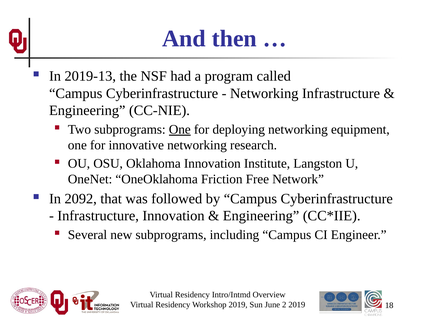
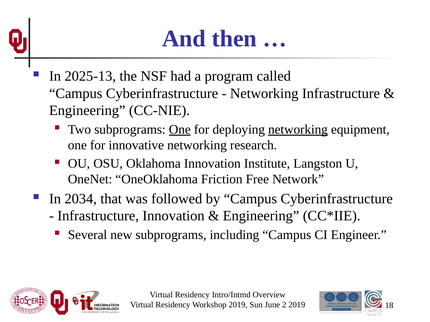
2019-13: 2019-13 -> 2025-13 (90, 76)
networking underline: none -> present (298, 130)
2092: 2092 -> 2034 (81, 199)
